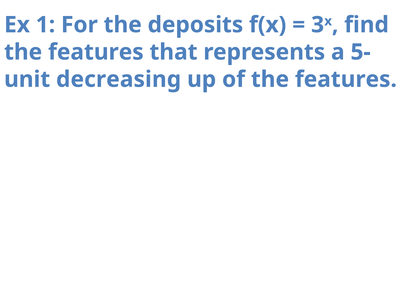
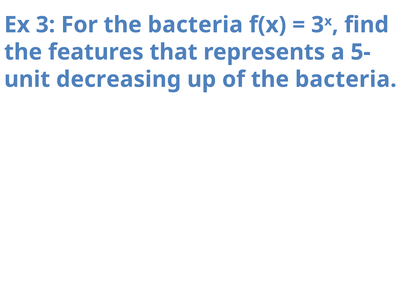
Ex 1: 1 -> 3 (45, 25)
For the deposits: deposits -> bacteria (195, 25)
of the features: features -> bacteria (346, 79)
